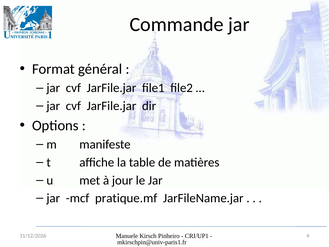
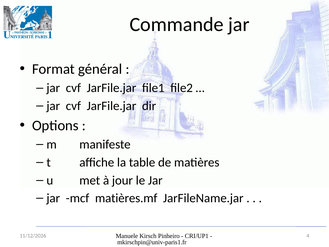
pratique.mf: pratique.mf -> matières.mf (126, 198)
